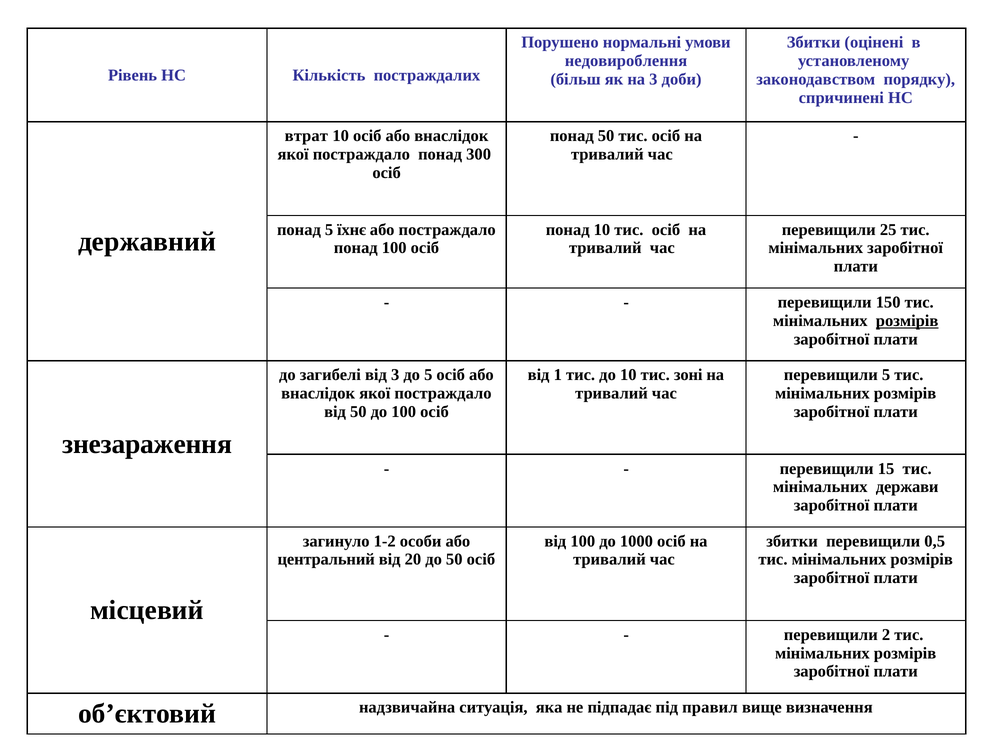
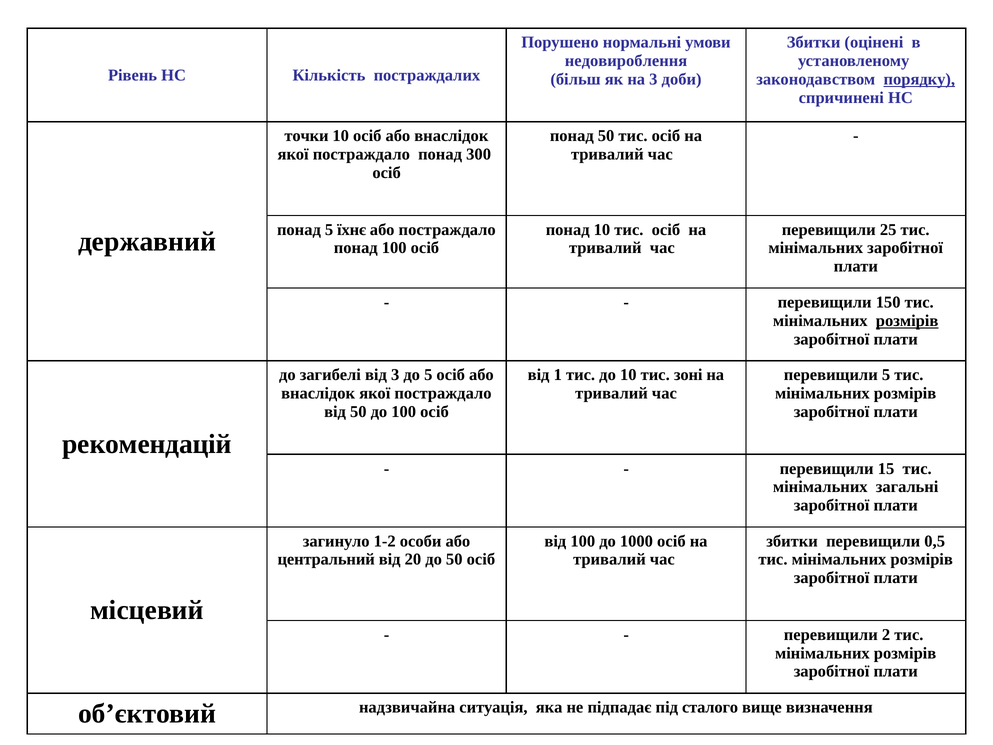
порядку underline: none -> present (919, 79)
втрат: втрат -> точки (307, 136)
знезараження: знезараження -> рекомендацій (147, 444)
держави: держави -> загальні (907, 487)
правил: правил -> сталого (710, 707)
